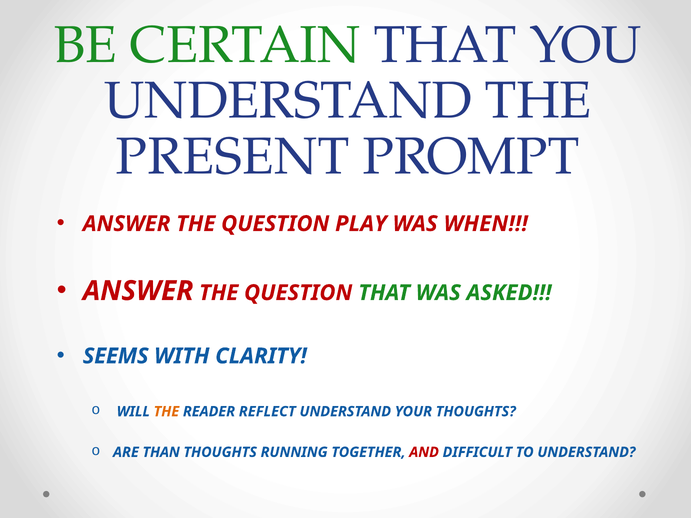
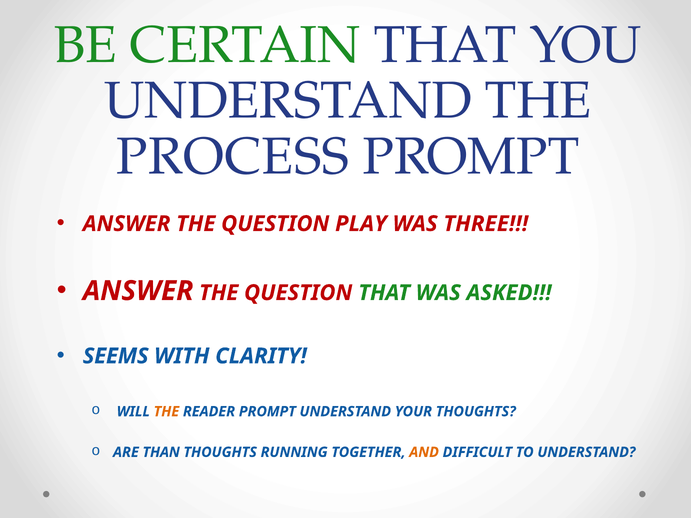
PRESENT: PRESENT -> PROCESS (233, 157)
WHEN: WHEN -> THREE (486, 224)
READER REFLECT: REFLECT -> PROMPT (267, 412)
AND colour: red -> orange (424, 452)
